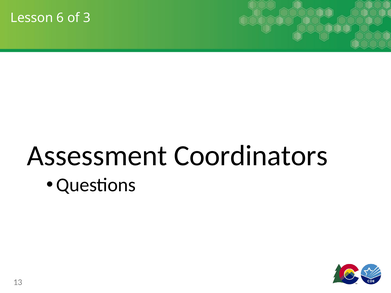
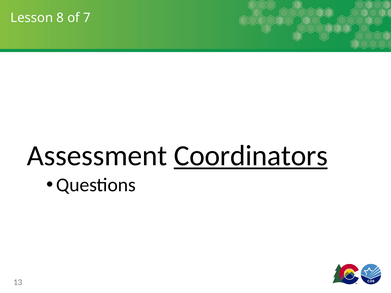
6: 6 -> 8 (60, 18)
3: 3 -> 7 (87, 18)
Coordinators underline: none -> present (251, 156)
